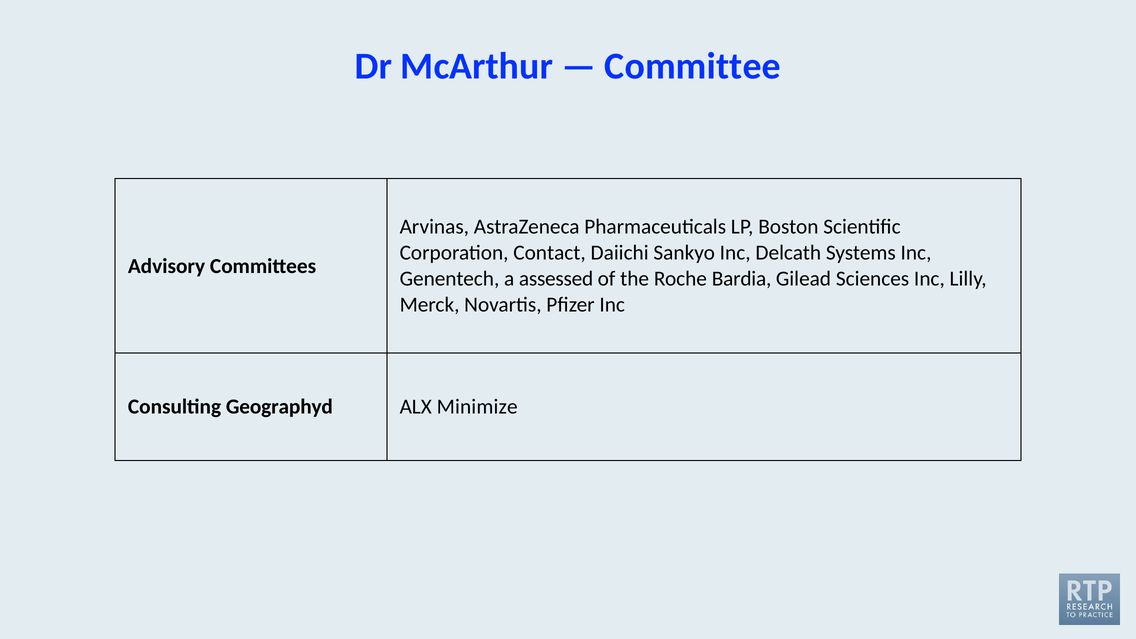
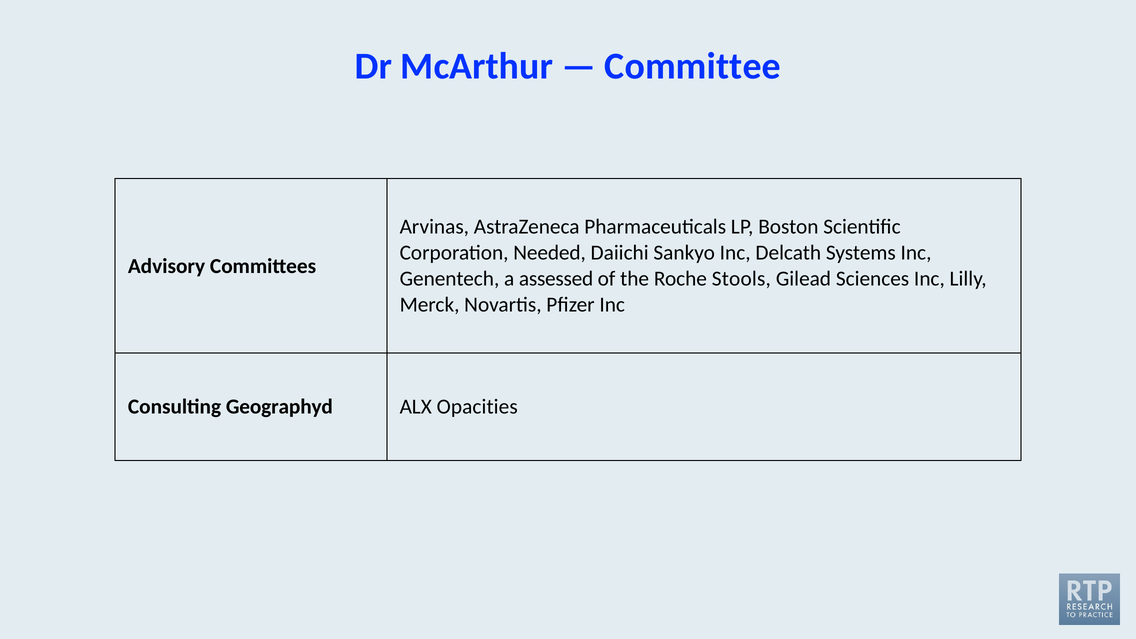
Contact: Contact -> Needed (550, 253)
Bardia: Bardia -> Stools (741, 279)
Minimize: Minimize -> Opacities (477, 407)
